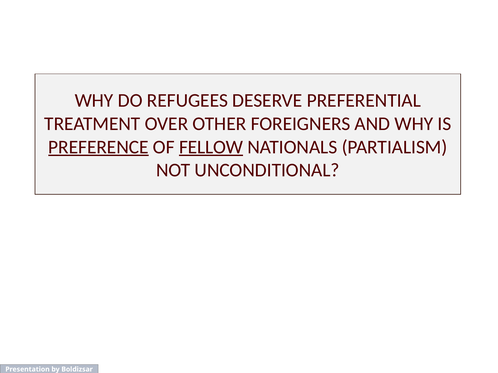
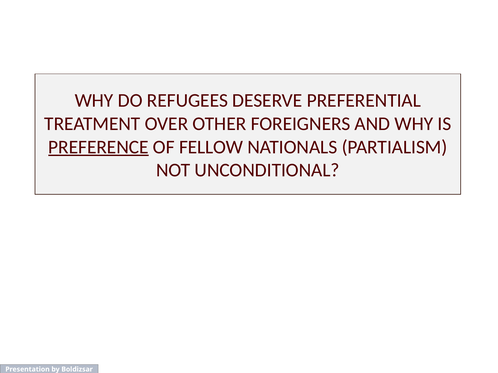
FELLOW underline: present -> none (211, 147)
